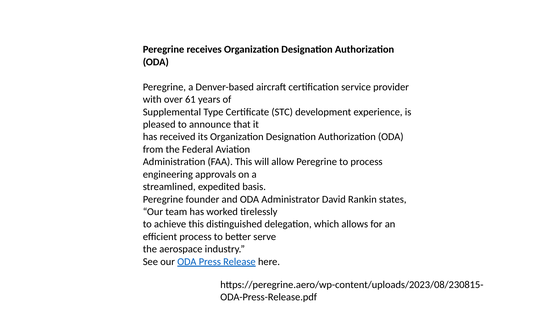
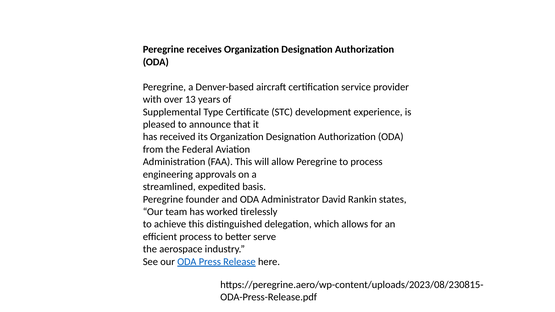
61: 61 -> 13 (190, 99)
